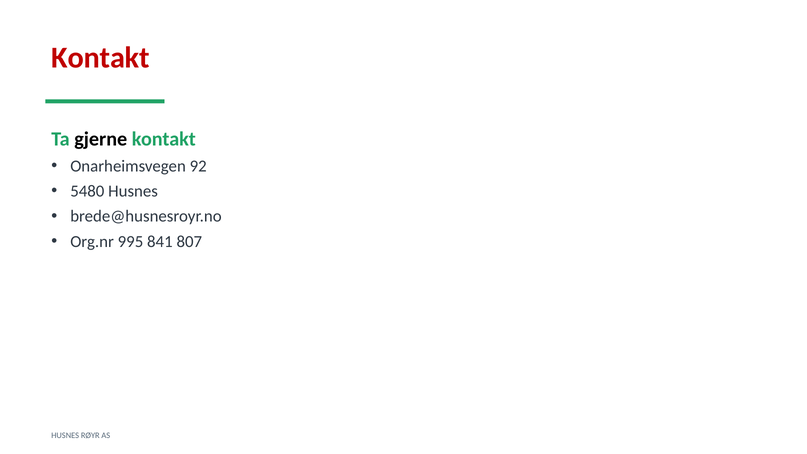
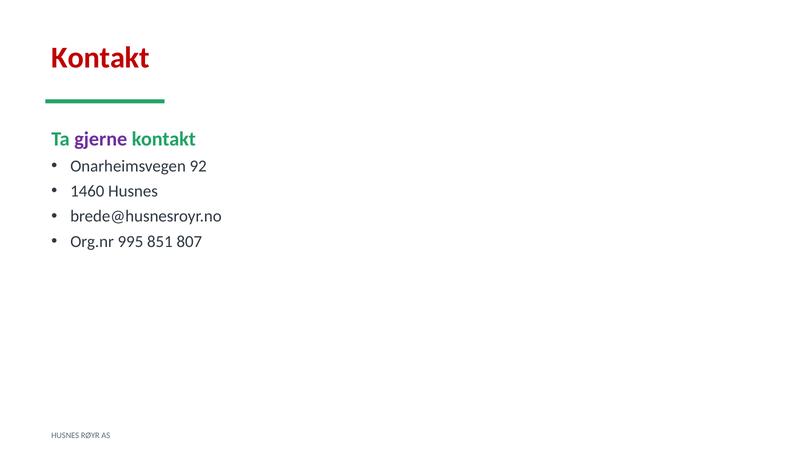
gjerne colour: black -> purple (101, 139)
5480: 5480 -> 1460 (87, 191)
841: 841 -> 851 (160, 242)
